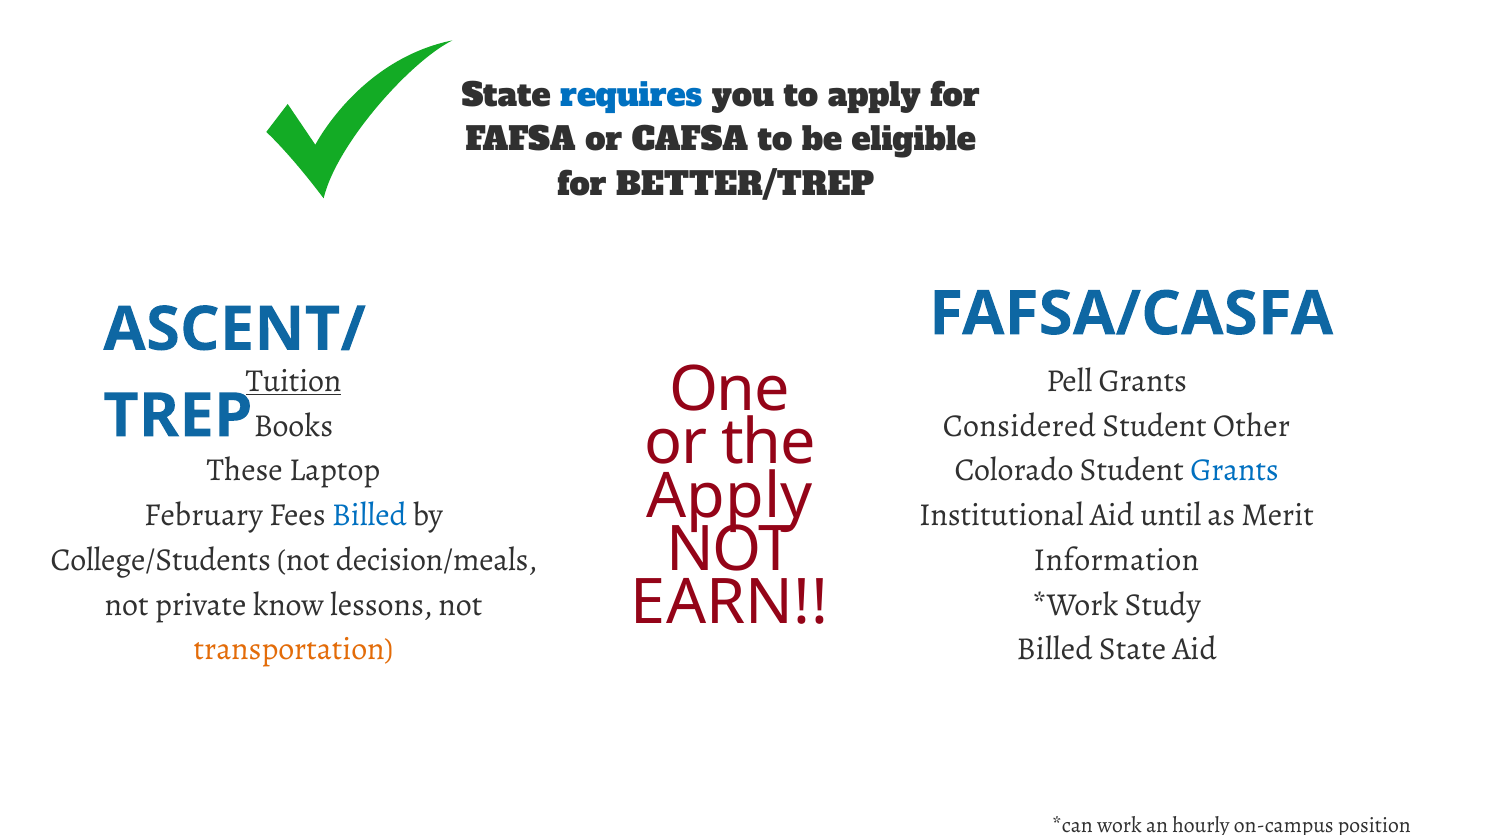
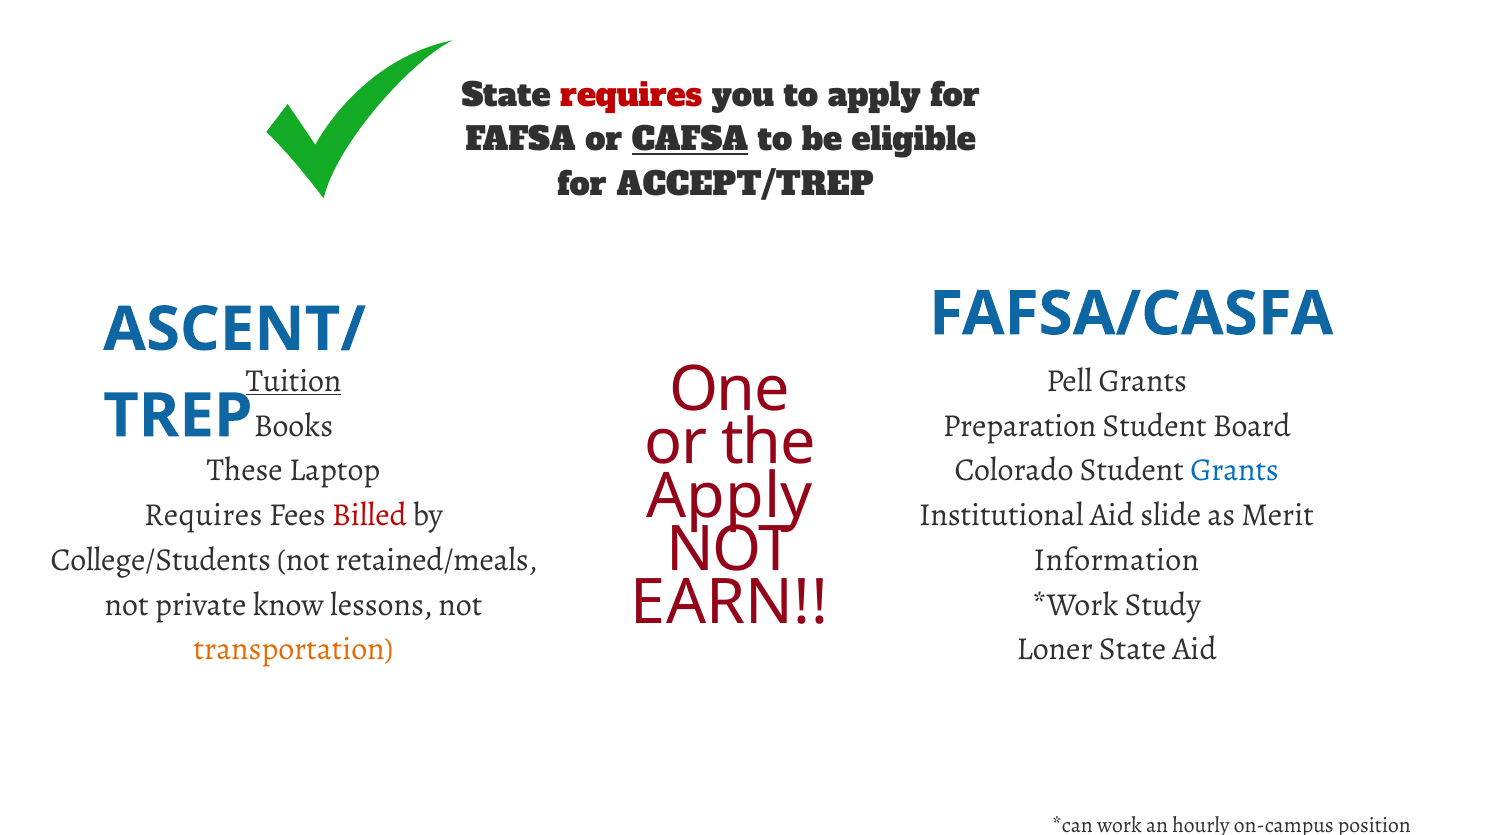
requires colour: blue -> red (631, 96)
CAFSA underline: none -> present (690, 140)
BETTER/TREP: BETTER/TREP -> ACCEPT/TREP (745, 185)
Considered: Considered -> Preparation (1020, 426)
Other: Other -> Board (1252, 426)
February: February -> Requires (203, 515)
Billed colour: blue -> red (369, 515)
until: until -> slide (1171, 515)
decision/meals: decision/meals -> retained/meals (437, 560)
Billed: Billed -> Loner (1055, 649)
